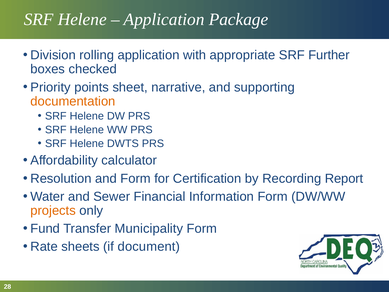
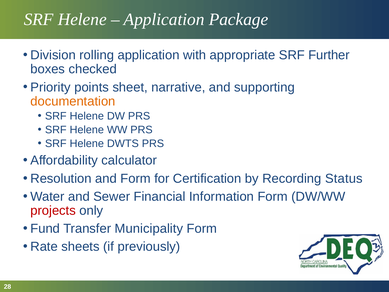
Report: Report -> Status (344, 178)
projects colour: orange -> red (53, 210)
document: document -> previously (149, 247)
